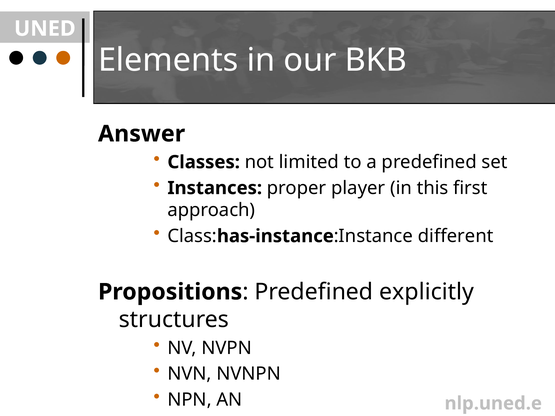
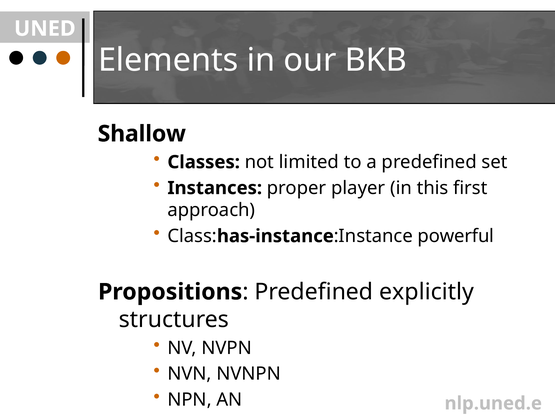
Answer: Answer -> Shallow (142, 134)
different: different -> powerful (456, 236)
